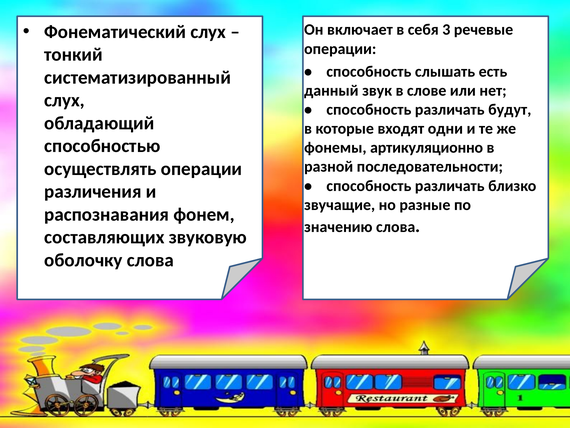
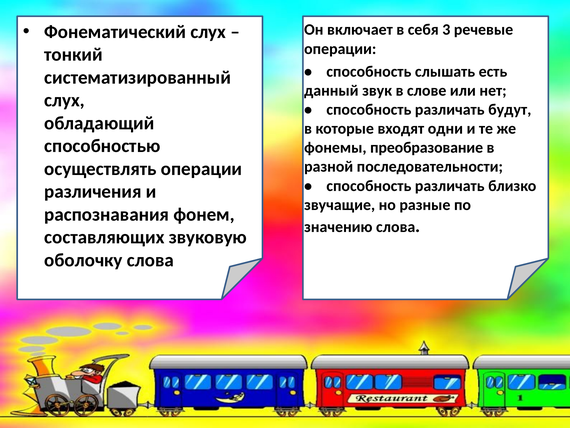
артикуляционно: артикуляционно -> преобразование (427, 148)
